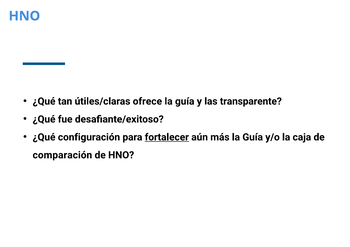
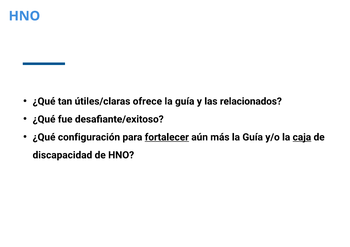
transparente: transparente -> relacionados (251, 102)
caja underline: none -> present (302, 137)
comparación: comparación -> discapacidad (62, 155)
